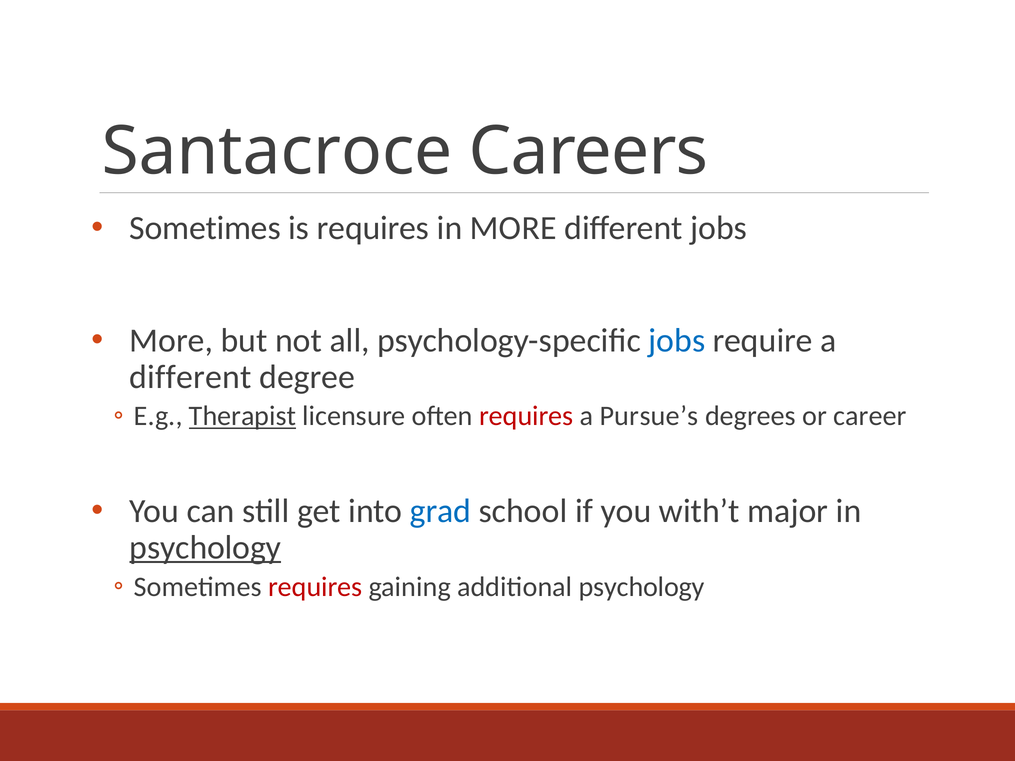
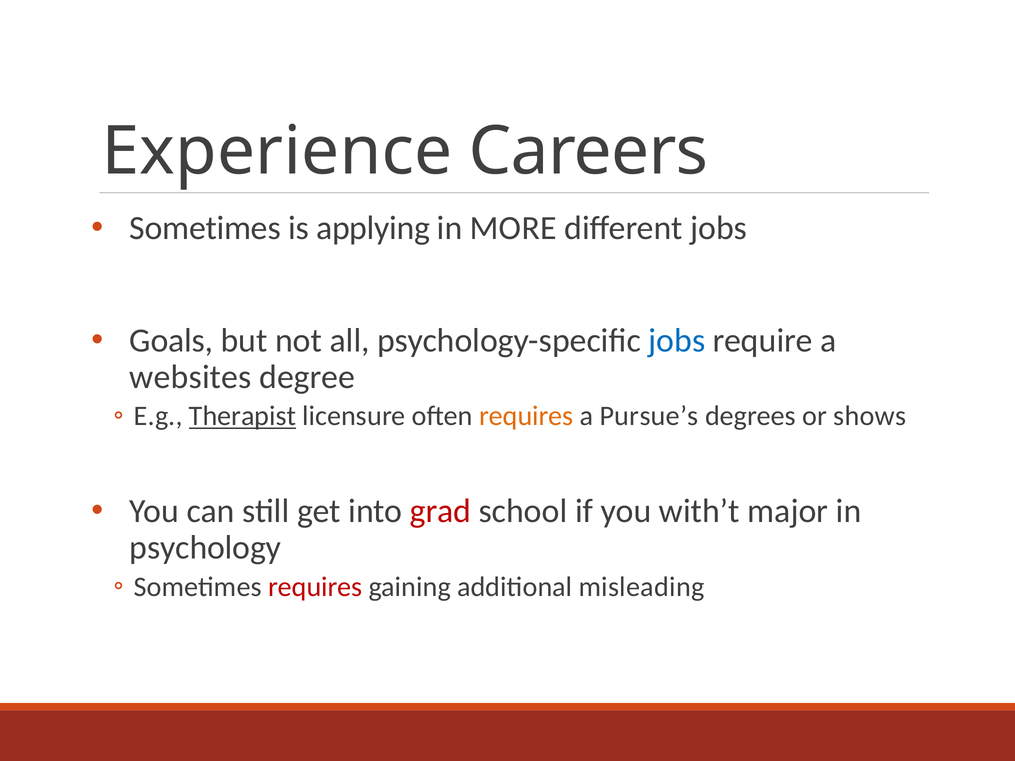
Santacroce: Santacroce -> Experience (277, 152)
is requires: requires -> applying (373, 228)
More: More -> Goals (171, 341)
different: different -> websites (191, 377)
requires colour: red -> orange (526, 416)
career: career -> shows (870, 416)
grad colour: blue -> red (441, 511)
psychology underline: present -> none (205, 548)
additional psychology: psychology -> misleading (641, 587)
